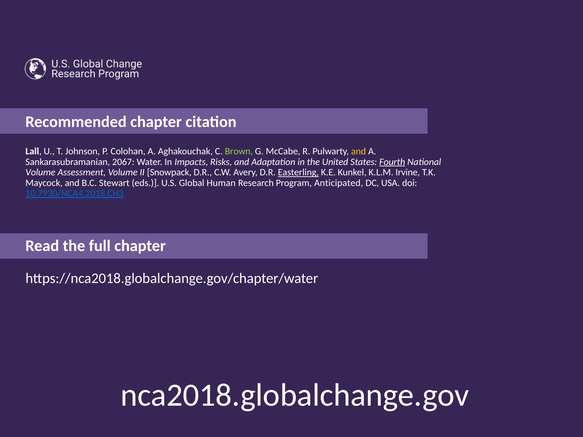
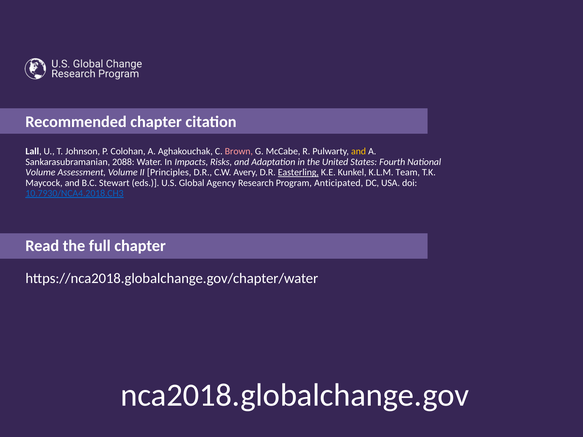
Brown colour: light green -> pink (239, 151)
2067: 2067 -> 2088 (123, 162)
Fourth underline: present -> none (392, 162)
Snowpack: Snowpack -> Principles (169, 172)
Irvine: Irvine -> Team (408, 172)
Human: Human -> Agency (221, 183)
